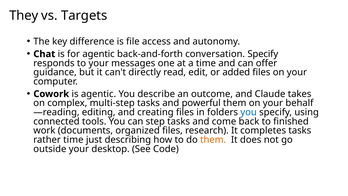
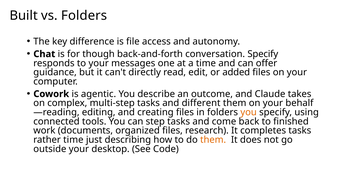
They: They -> Built (24, 15)
vs Targets: Targets -> Folders (84, 15)
for agentic: agentic -> though (99, 54)
powerful: powerful -> different (201, 103)
you colour: blue -> orange (249, 112)
